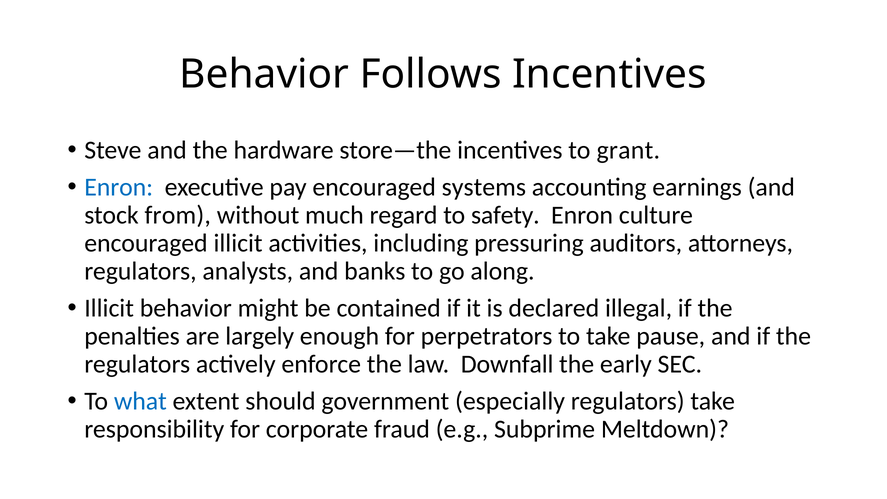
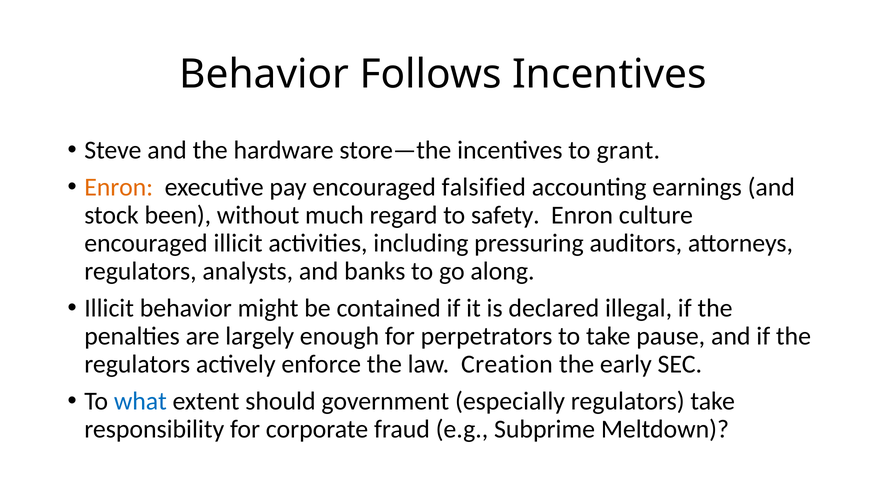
Enron colour: blue -> orange (119, 187)
systems: systems -> falsified (484, 187)
from: from -> been (178, 215)
Downfall: Downfall -> Creation (507, 364)
